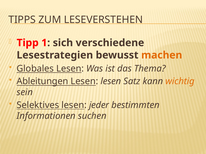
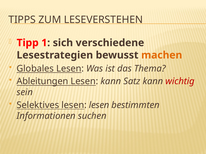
Lesen lesen: lesen -> kann (111, 82)
wichtig colour: orange -> red (180, 82)
lesen jeder: jeder -> lesen (99, 105)
